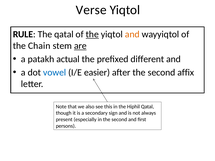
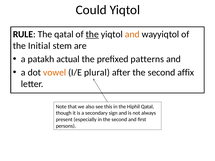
Verse: Verse -> Could (91, 10)
Chain: Chain -> Initial (39, 46)
are underline: present -> none (80, 46)
different: different -> patterns (147, 59)
vowel colour: blue -> orange (55, 73)
easier: easier -> plural (97, 73)
